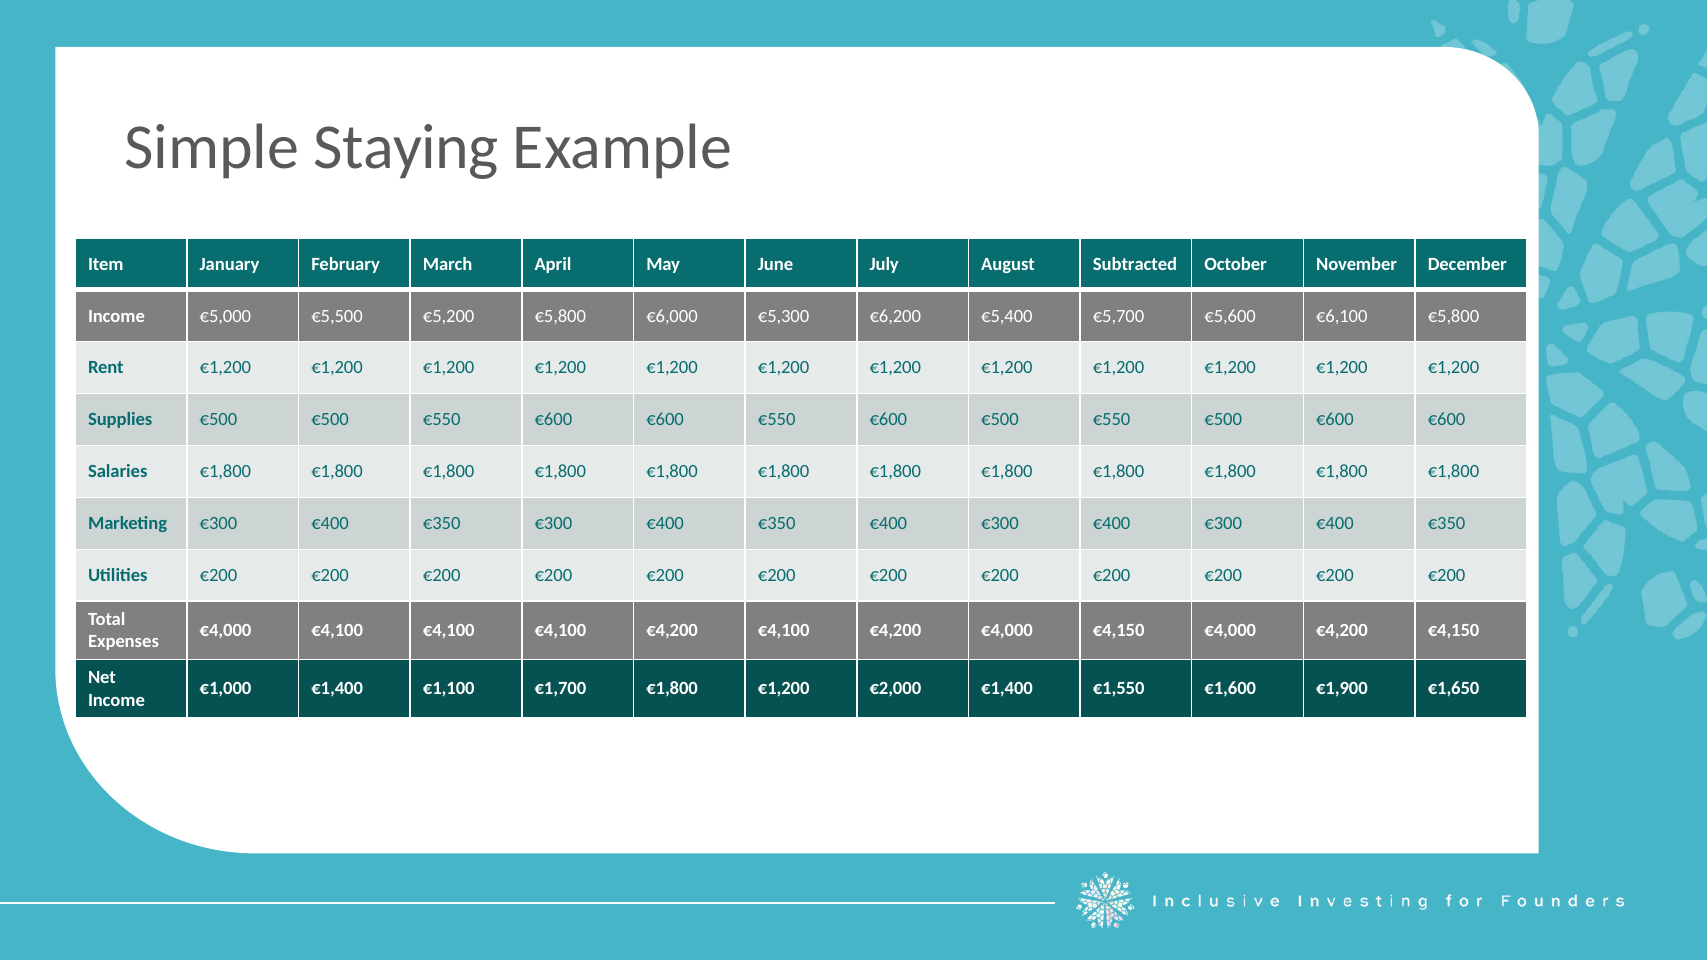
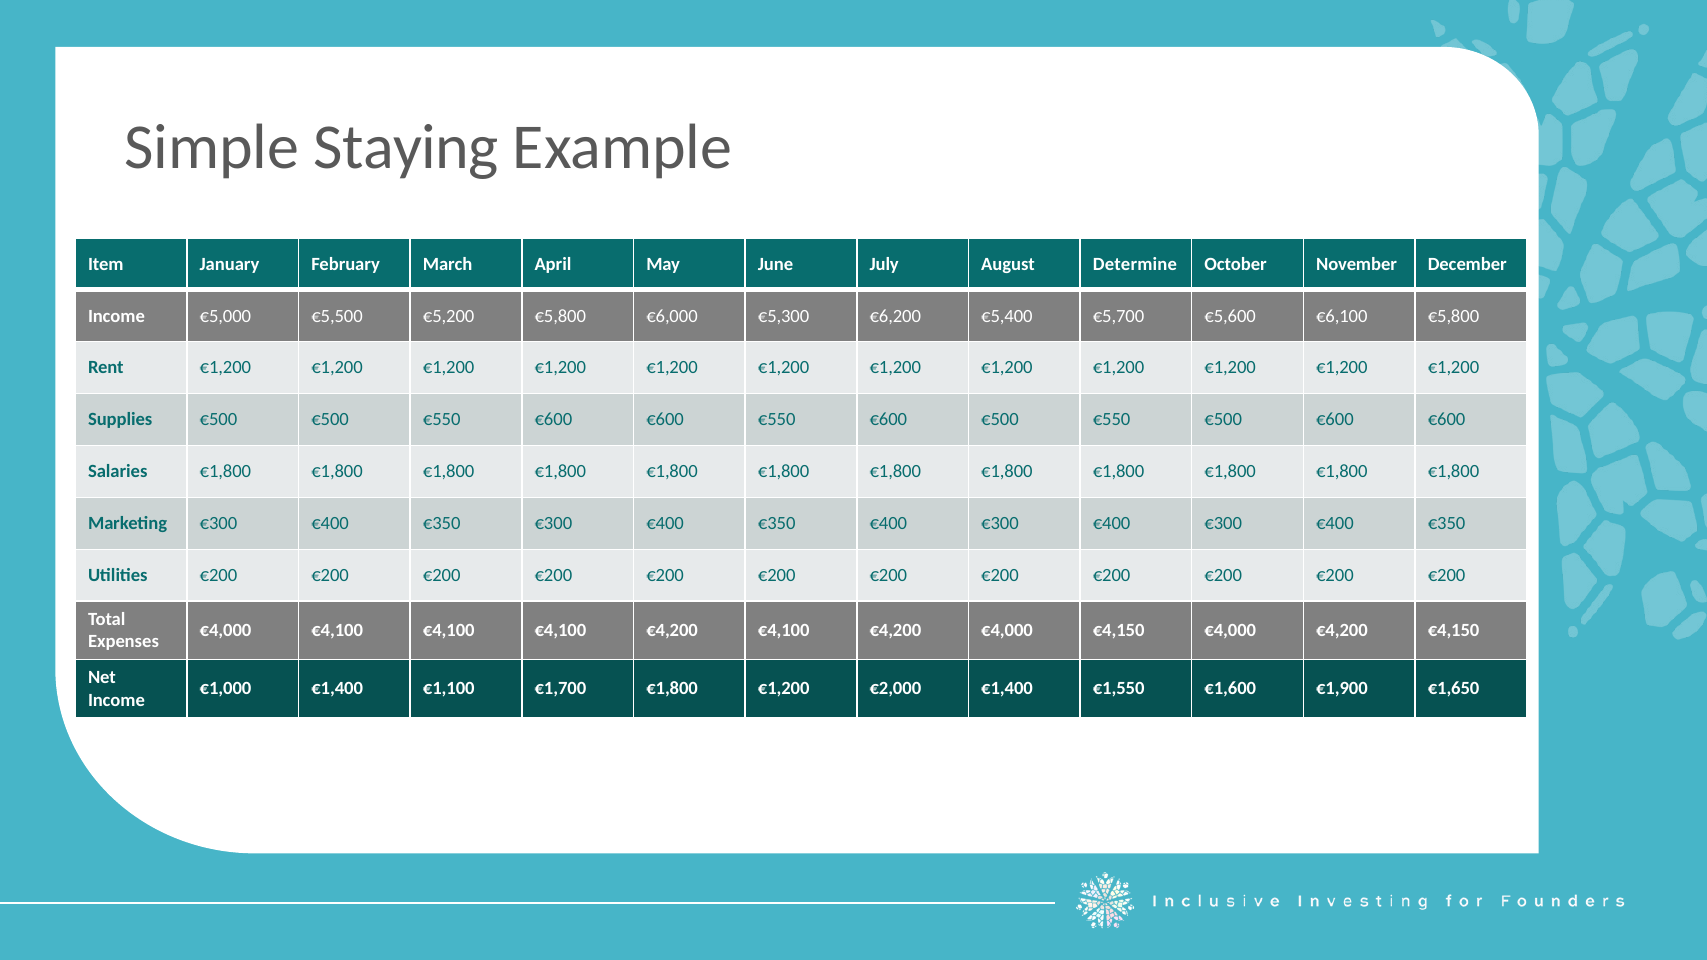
Subtracted: Subtracted -> Determine (1135, 264)
